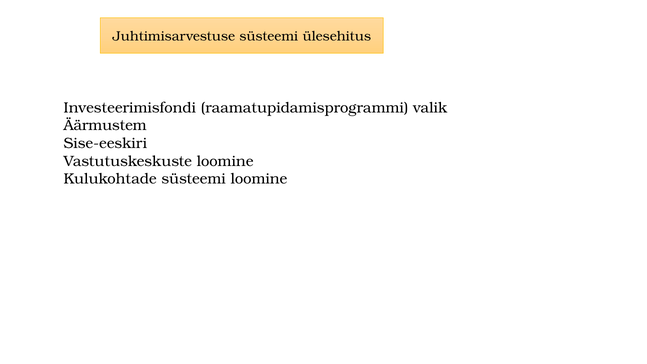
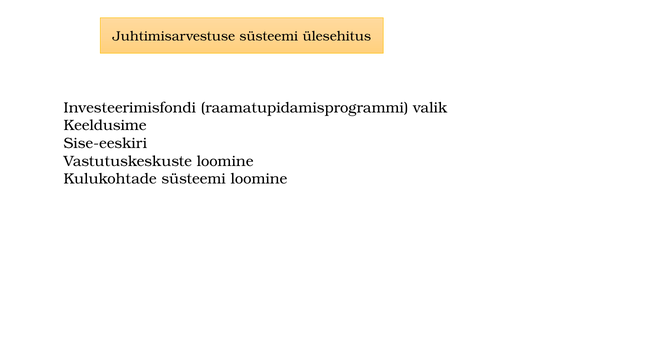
Äärmustem: Äärmustem -> Keeldusime (105, 126)
